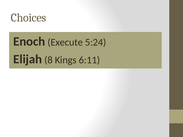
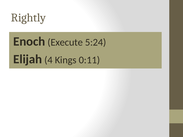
Choices: Choices -> Rightly (28, 18)
8: 8 -> 4 (48, 60)
6:11: 6:11 -> 0:11 (89, 60)
